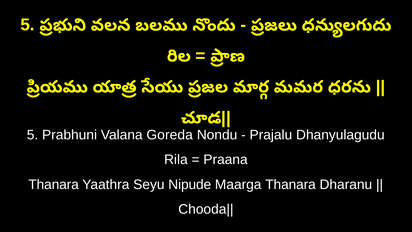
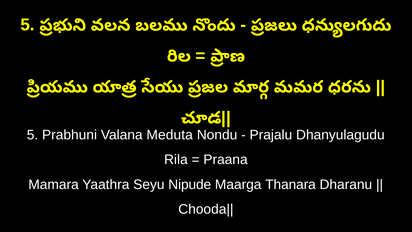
Goreda: Goreda -> Meduta (170, 135)
Thanara: Thanara -> Mamara (54, 184)
